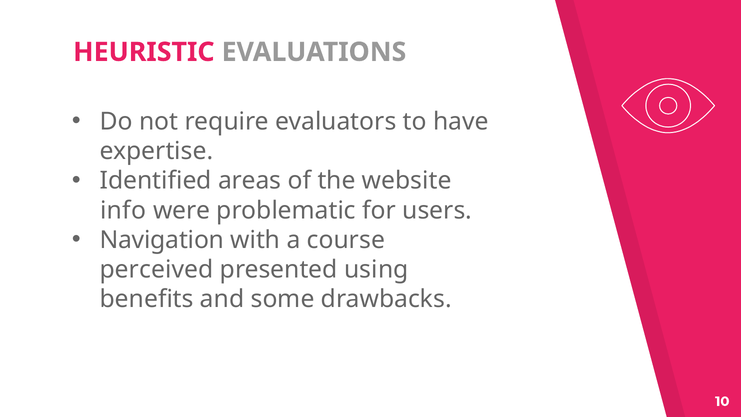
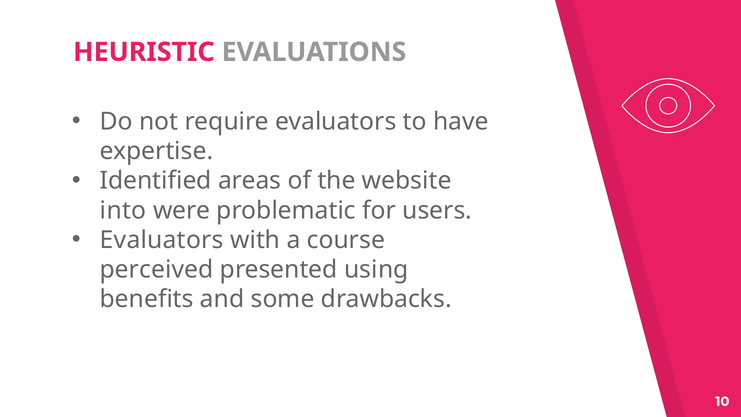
info: info -> into (123, 210)
Navigation: Navigation -> Evaluators (162, 240)
